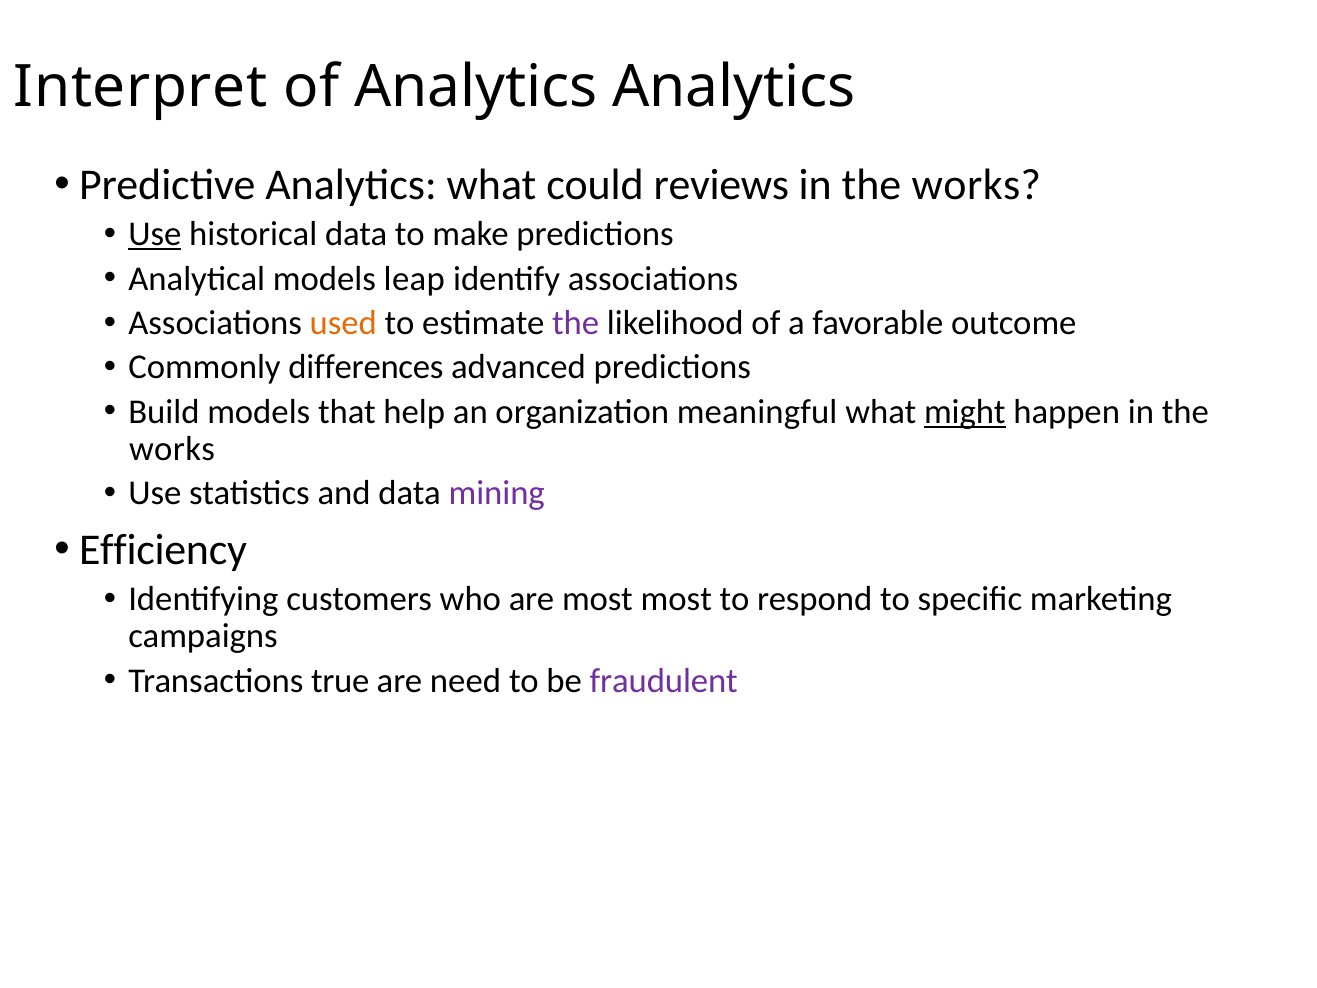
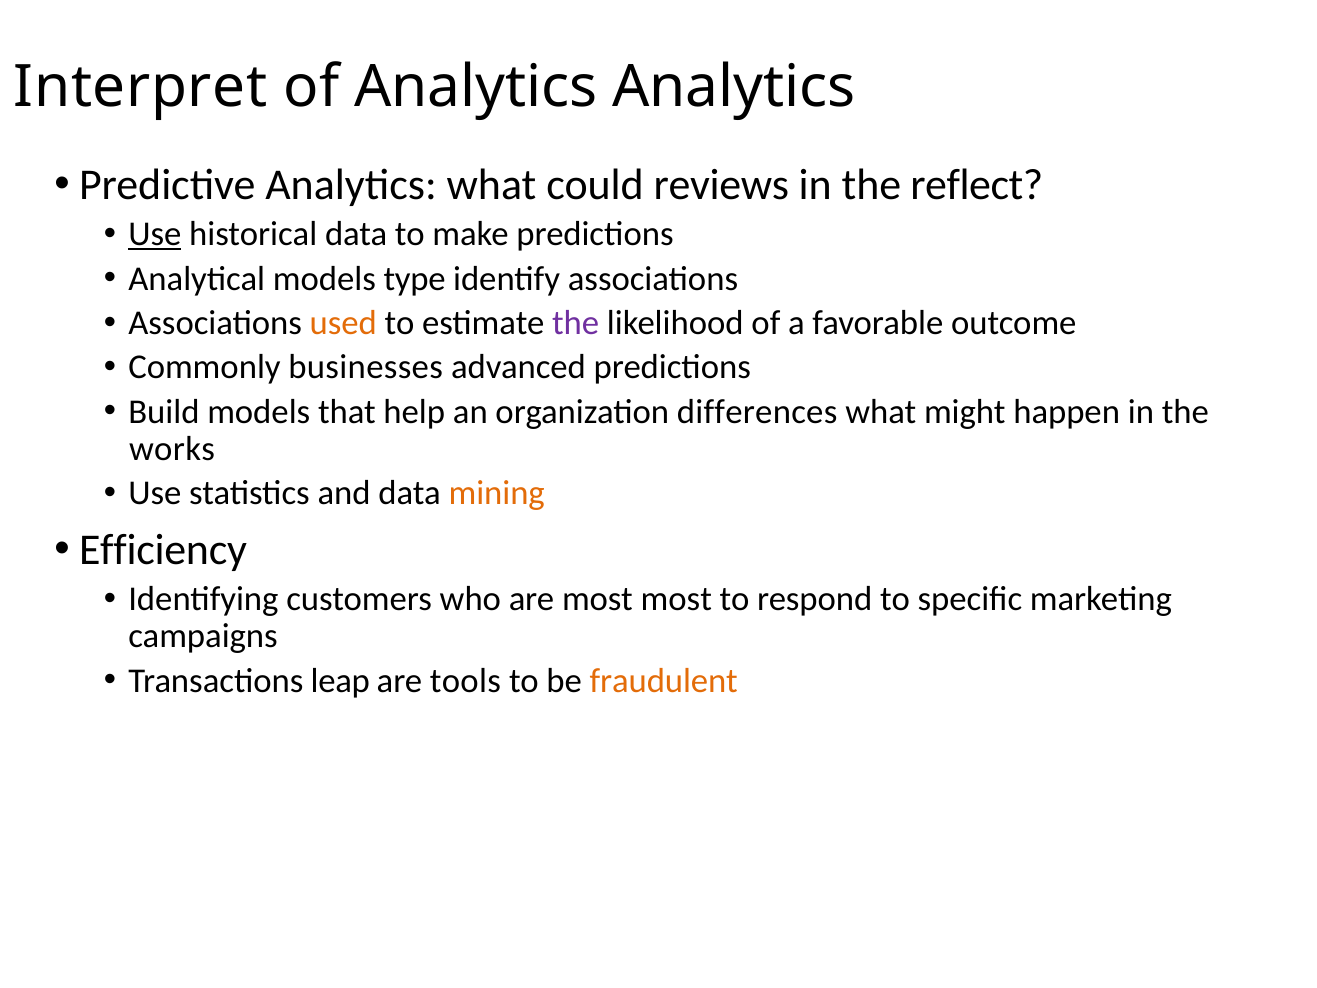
works: works -> reflect (977, 185)
leap: leap -> type (415, 279)
differences: differences -> businesses (366, 367)
meaningful: meaningful -> differences (757, 412)
might underline: present -> none (965, 412)
mining colour: purple -> orange (497, 493)
true: true -> leap (340, 681)
need: need -> tools (465, 681)
fraudulent colour: purple -> orange (664, 681)
